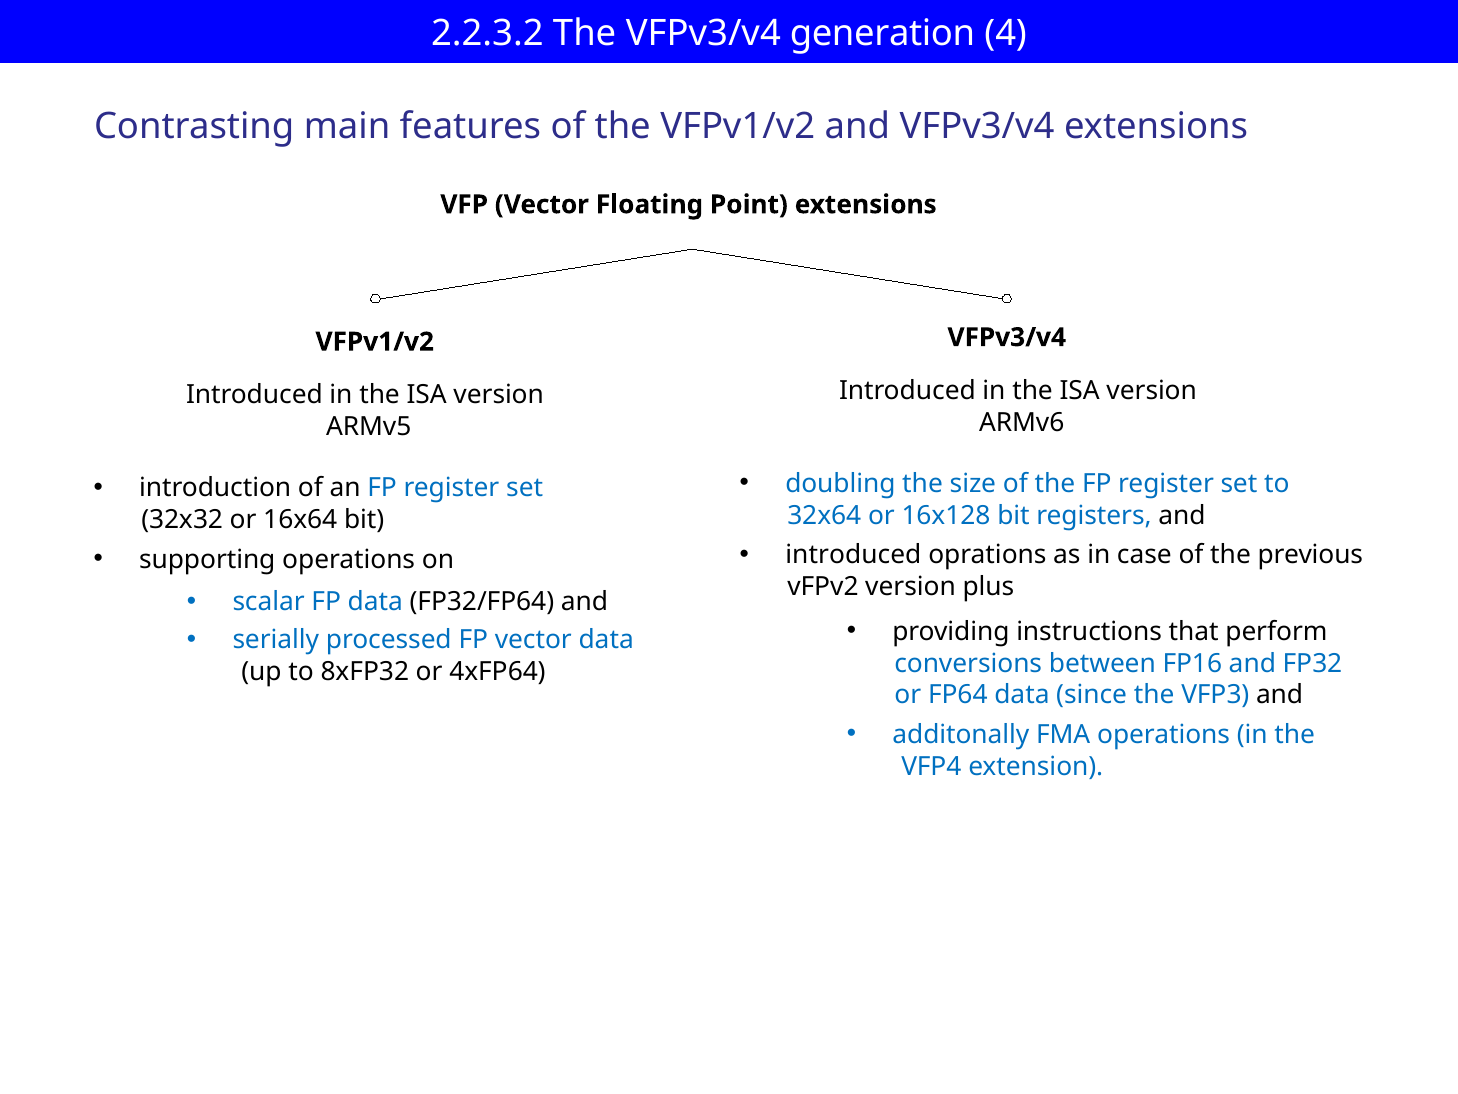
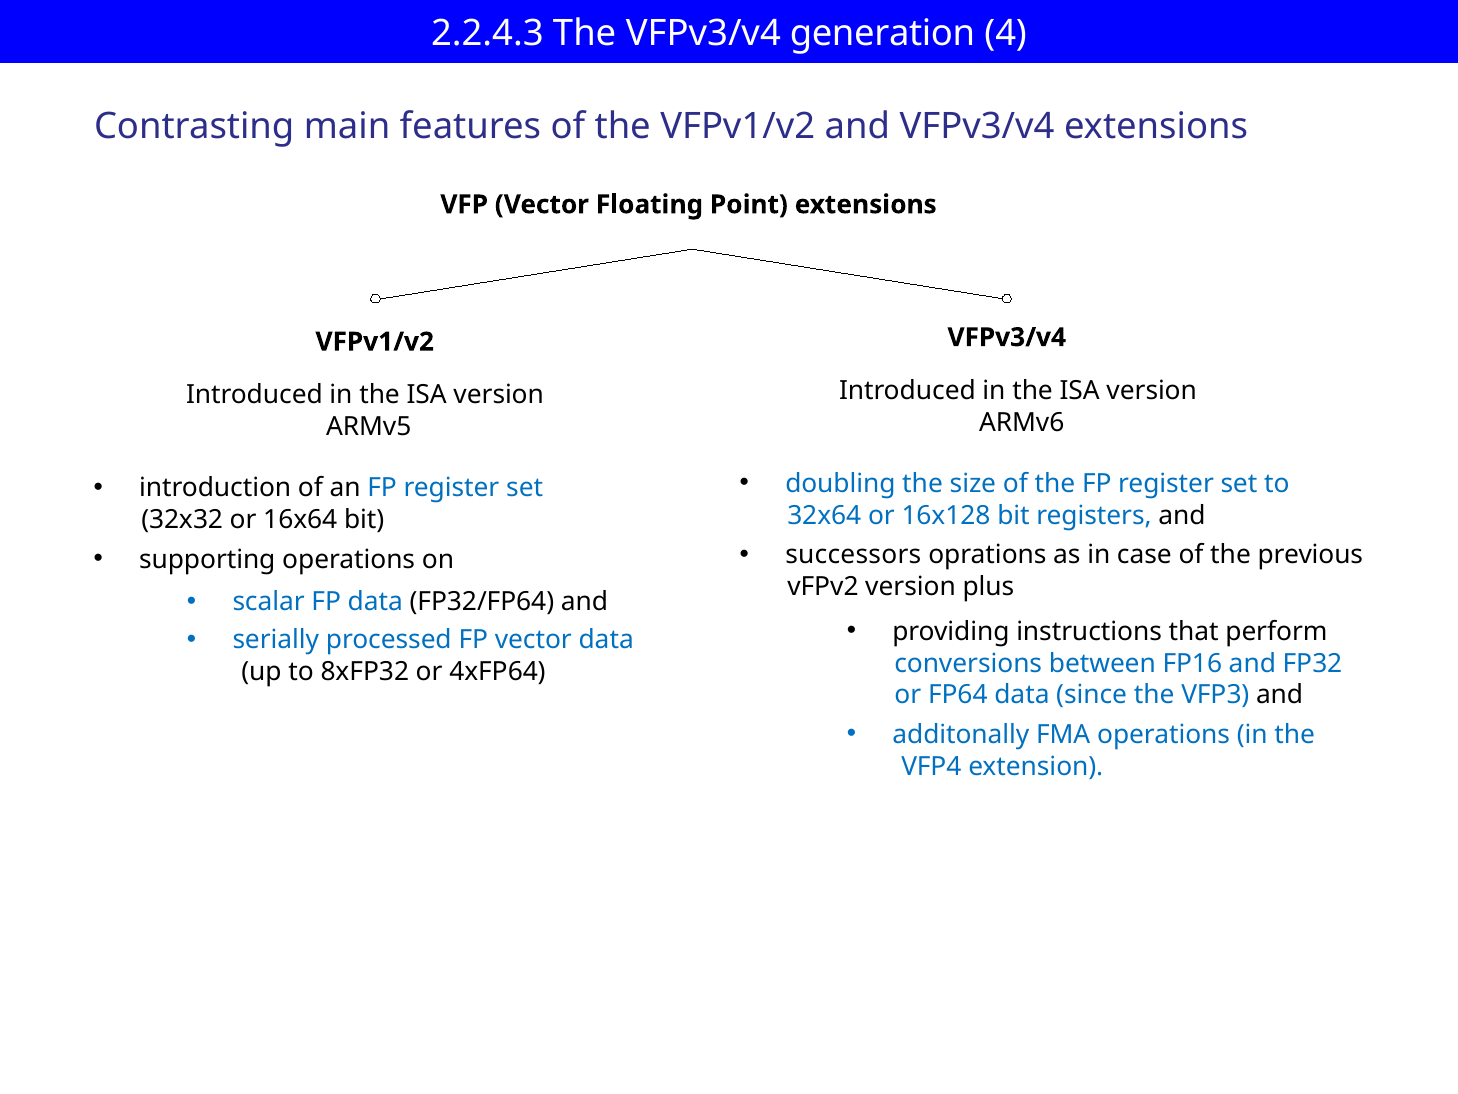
2.2.3.2: 2.2.3.2 -> 2.2.4.3 (487, 34)
introduced: introduced -> successors (853, 555)
